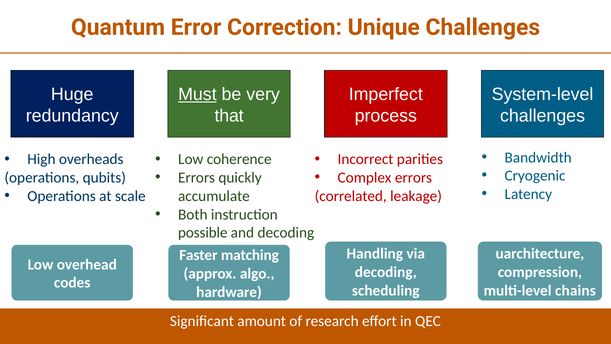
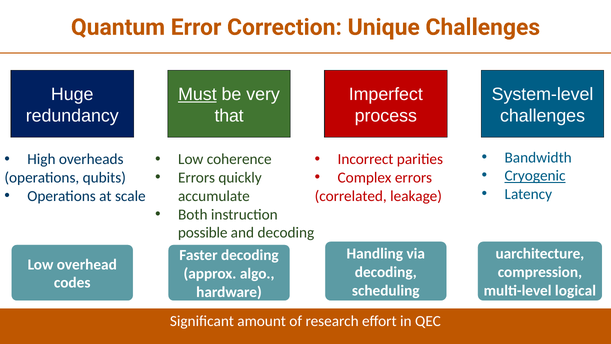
Cryogenic underline: none -> present (535, 176)
Faster matching: matching -> decoding (250, 255)
chains: chains -> logical (575, 290)
